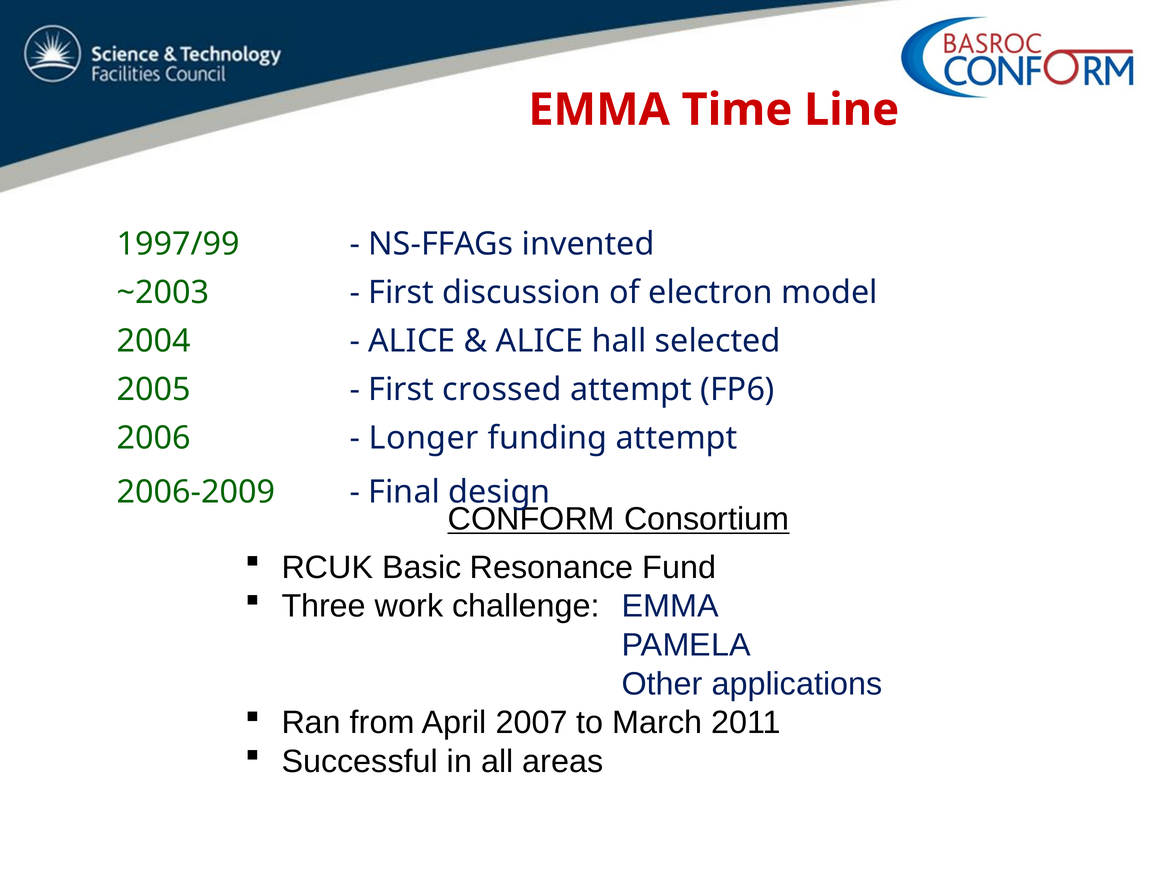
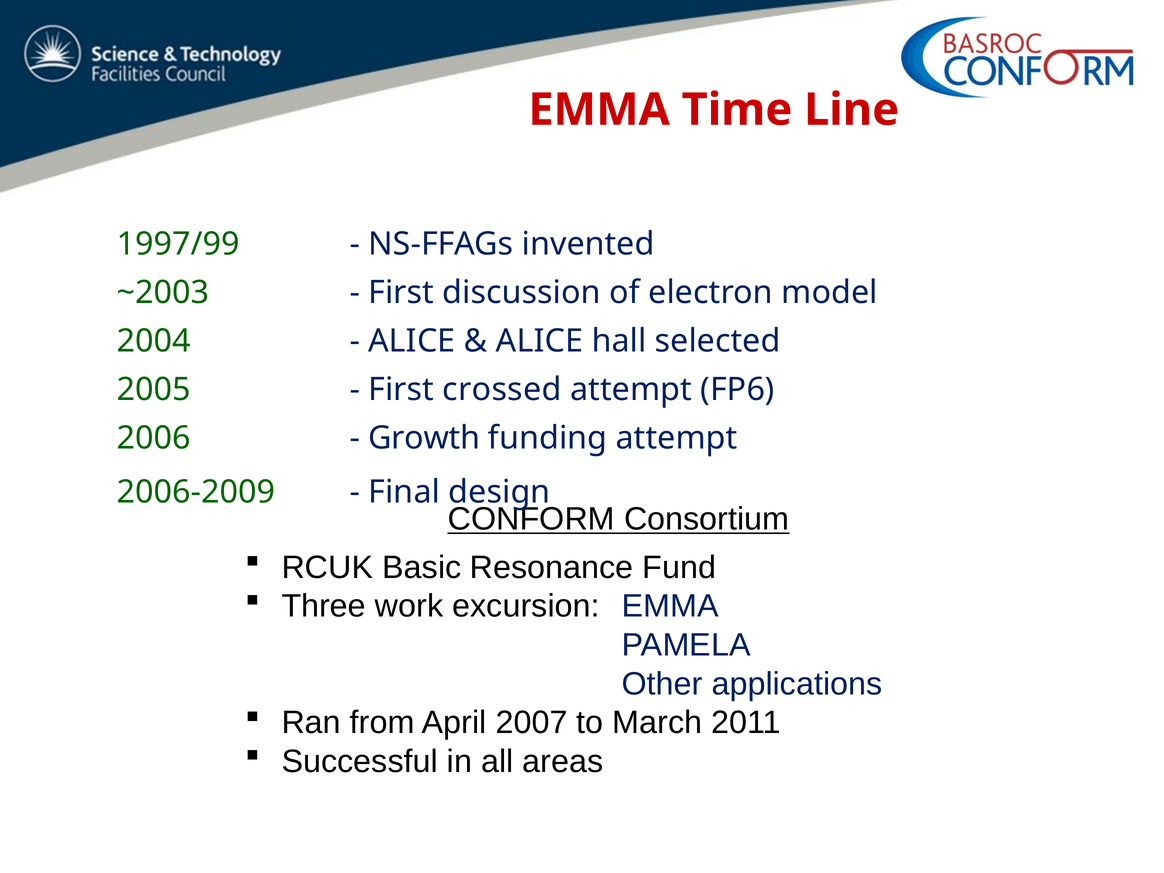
Longer: Longer -> Growth (424, 438)
challenge: challenge -> excursion (526, 606)
